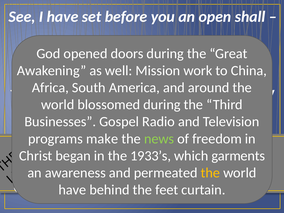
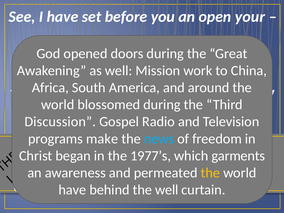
shall: shall -> your (250, 17)
Businesses: Businesses -> Discussion (60, 122)
news colour: light green -> light blue (159, 139)
1933’s: 1933’s -> 1977’s (151, 156)
the feet: feet -> well (167, 190)
